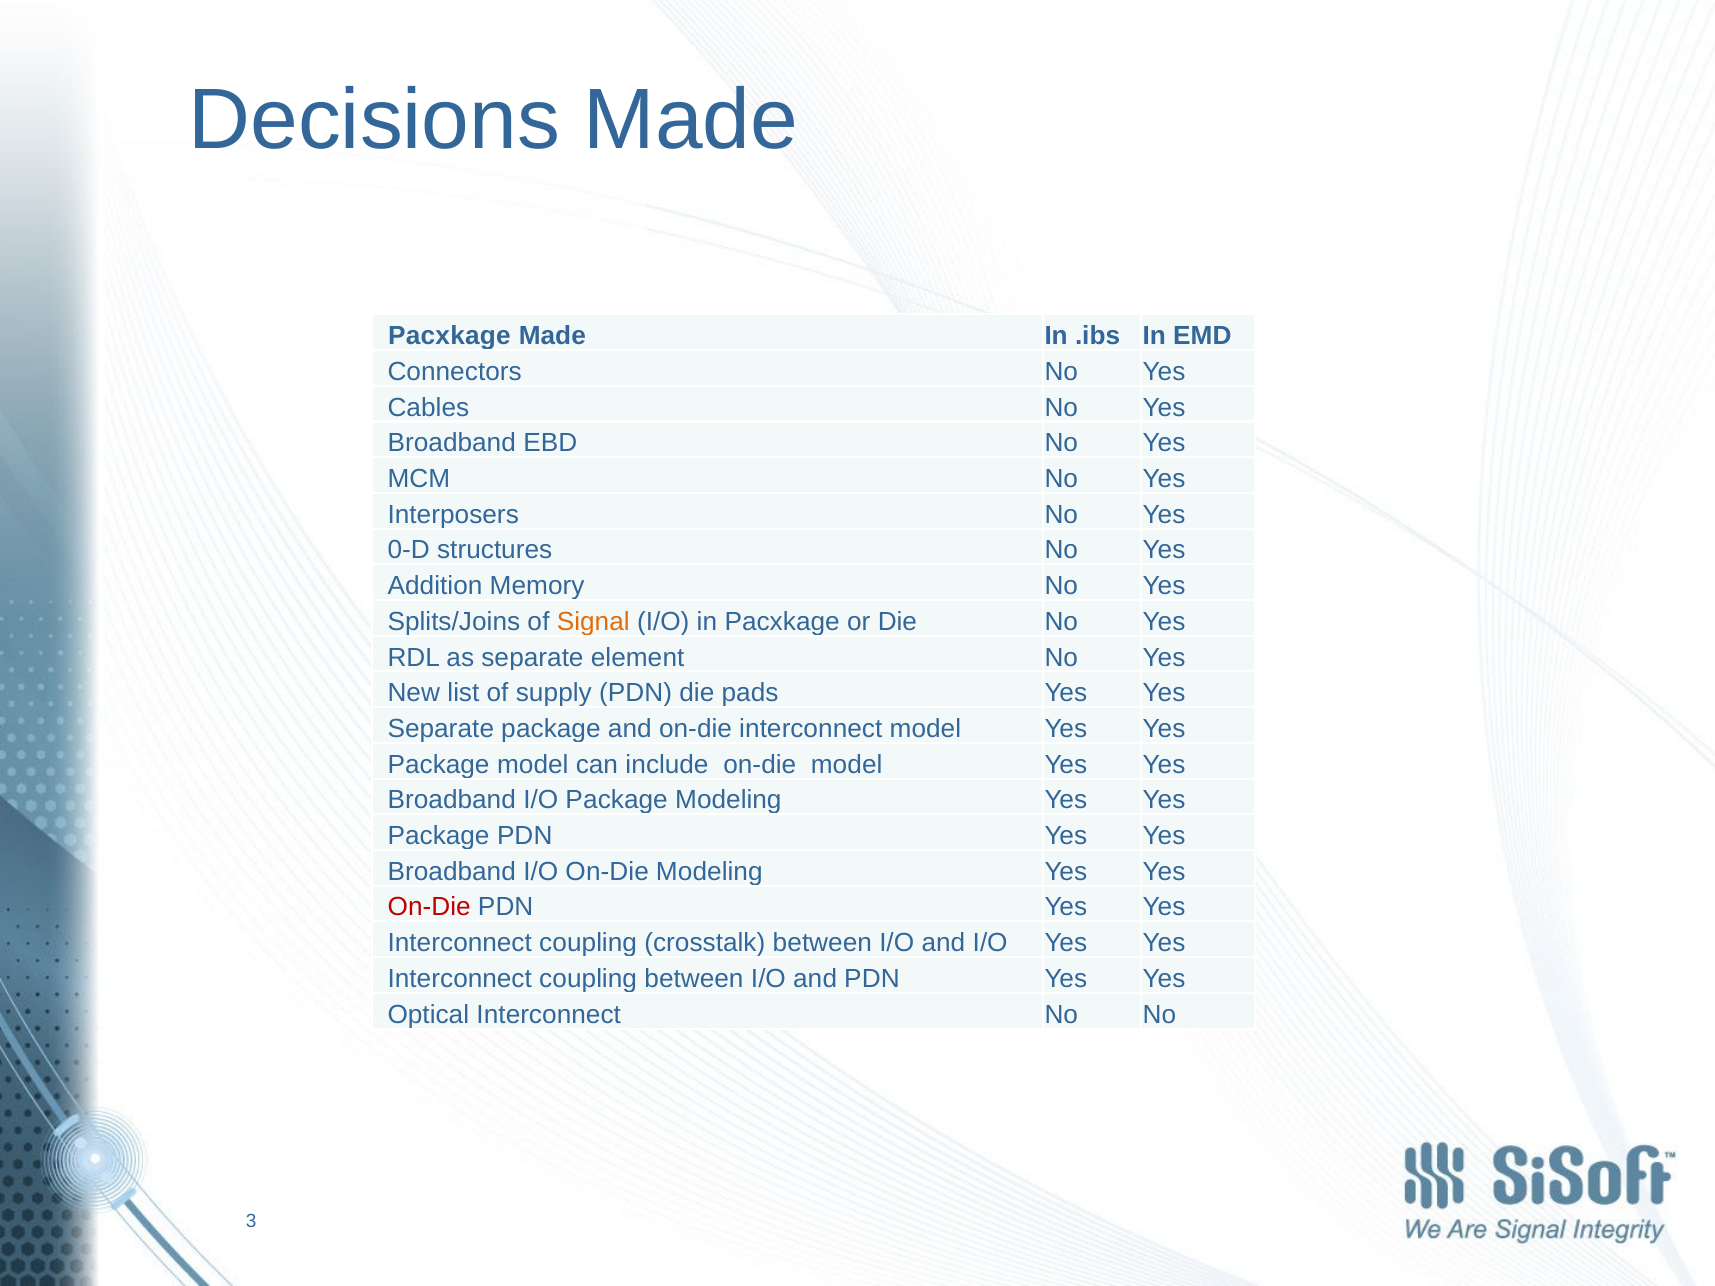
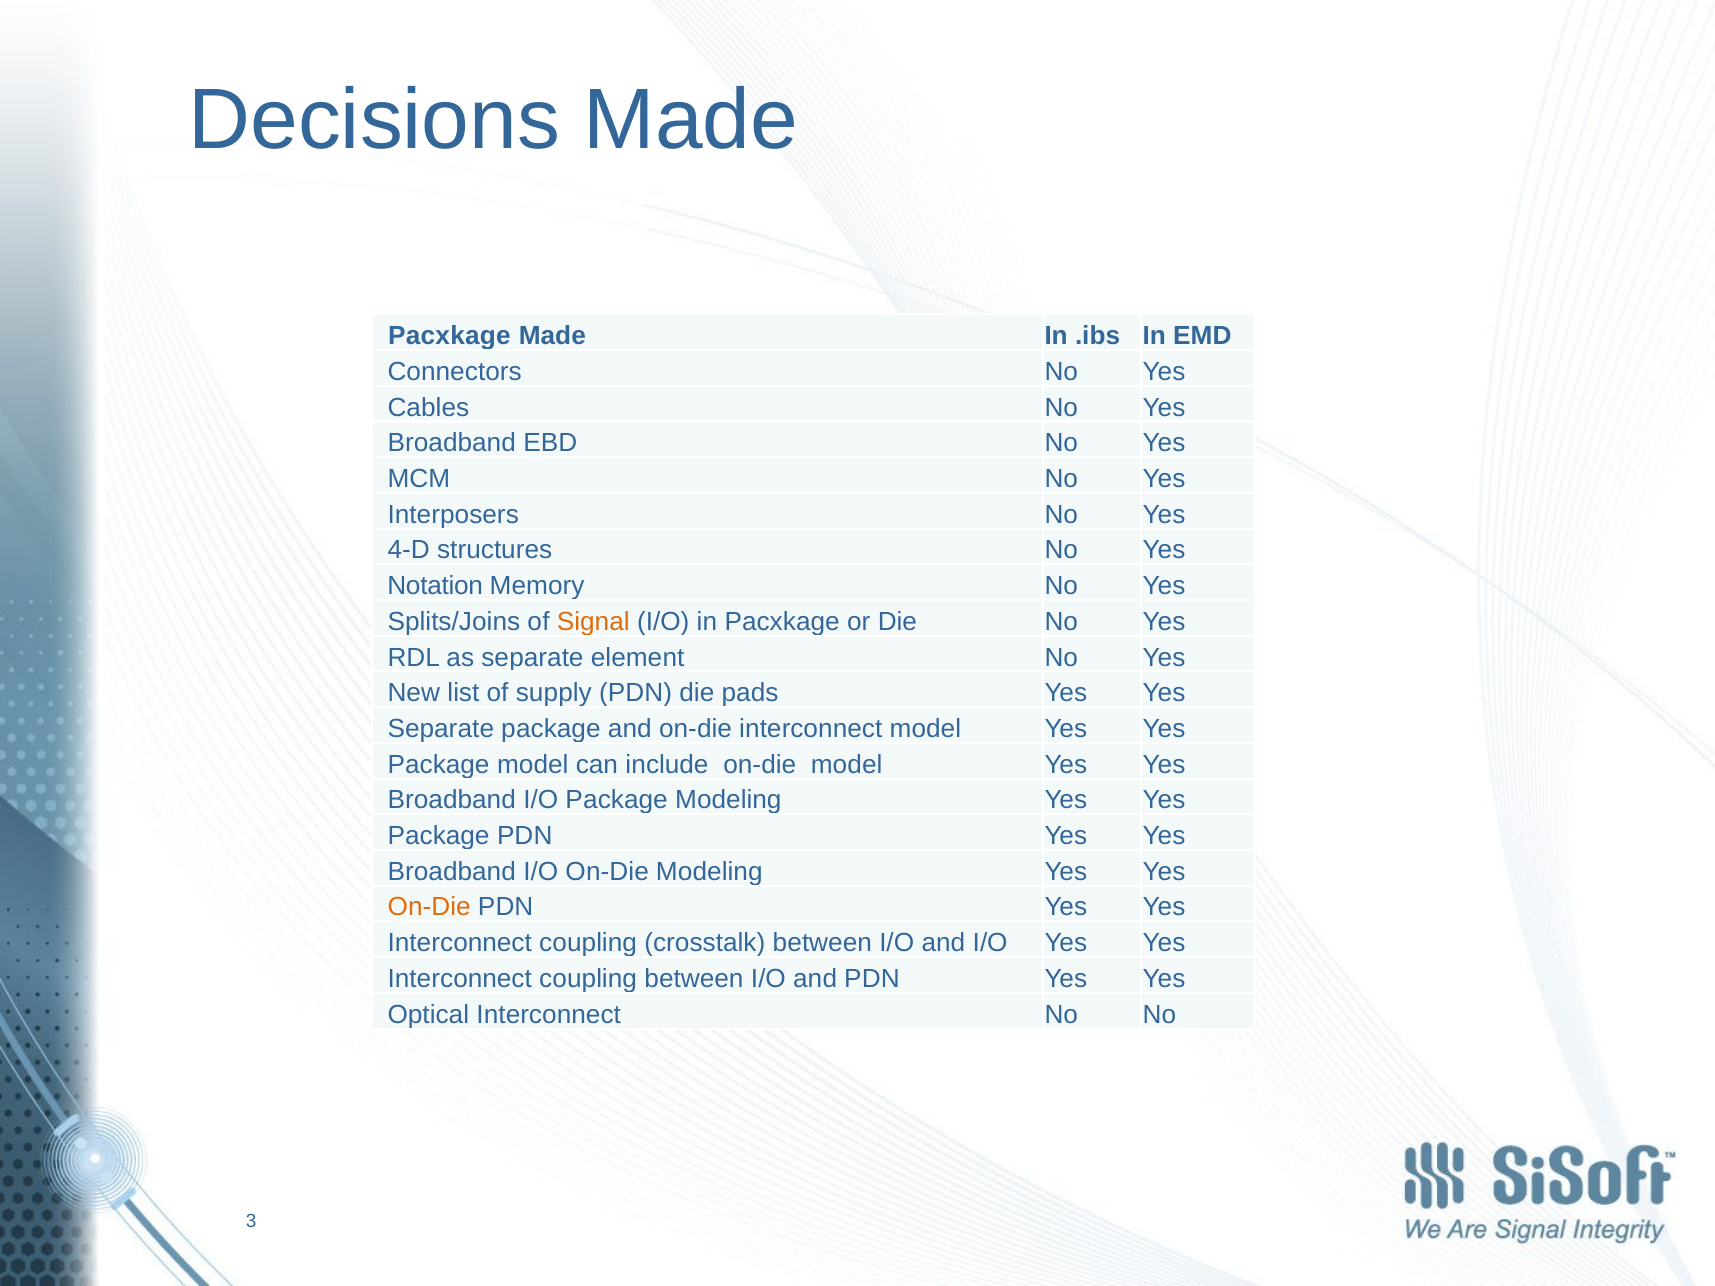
0-D: 0-D -> 4-D (409, 550)
Addition: Addition -> Notation (435, 586)
On-Die colour: red -> orange (429, 908)
